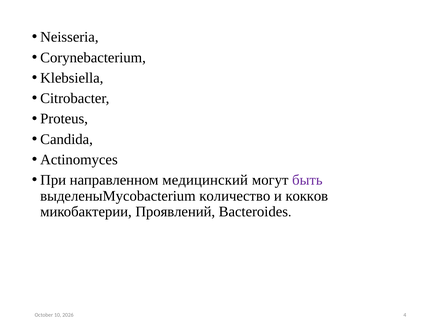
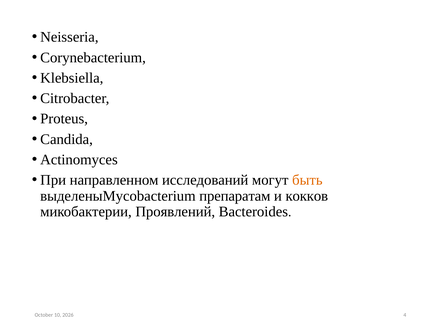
медицинский: медицинский -> исследований (205, 180)
быть colour: purple -> orange (307, 180)
количество: количество -> препаратам (235, 196)
